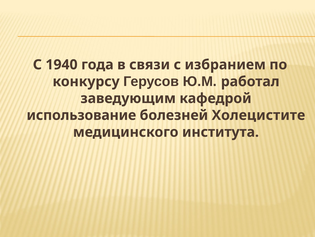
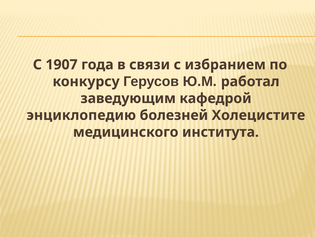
1940: 1940 -> 1907 (62, 64)
использование: использование -> энциклопедию (81, 115)
